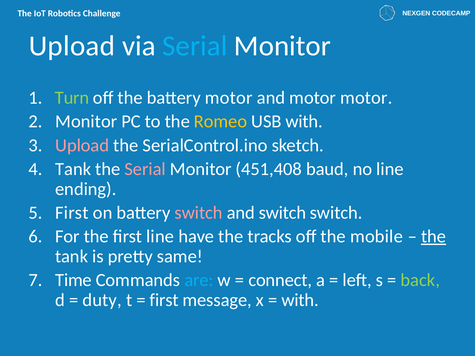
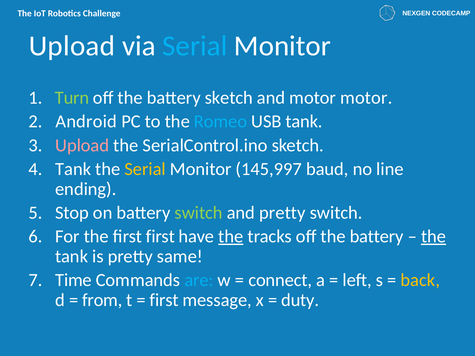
battery motor: motor -> sketch (229, 98)
Monitor: Monitor -> Android (86, 122)
Romeo colour: yellow -> light blue (221, 122)
USB with: with -> tank (304, 122)
Serial colour: pink -> yellow (145, 169)
451,408: 451,408 -> 145,997 (269, 169)
First: First -> Stop (72, 213)
switch colour: pink -> light green (199, 213)
and switch: switch -> pretty (282, 213)
first line: line -> first (160, 237)
the underline: none -> present (231, 237)
tracks off the mobile: mobile -> battery (377, 237)
back colour: light green -> yellow (420, 280)
duty: duty -> from (102, 300)
with: with -> duty (300, 300)
